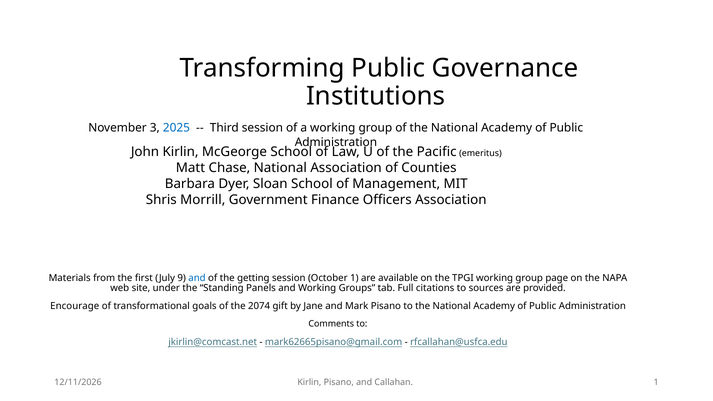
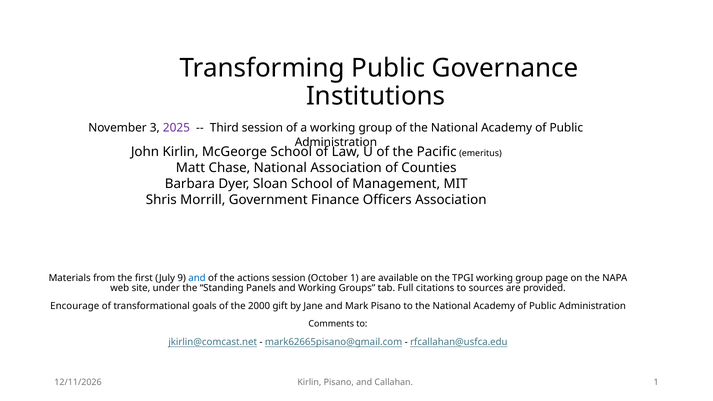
2025 colour: blue -> purple (176, 128)
getting: getting -> actions (253, 278)
2074: 2074 -> 2000 (259, 306)
